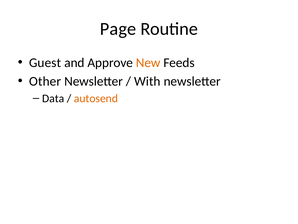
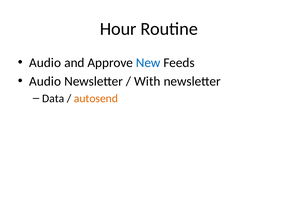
Page: Page -> Hour (118, 29)
Guest: Guest -> Audio (45, 63)
New colour: orange -> blue (148, 63)
Other: Other -> Audio (45, 81)
